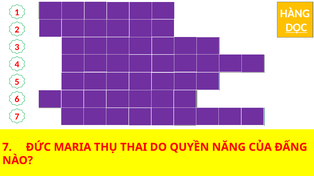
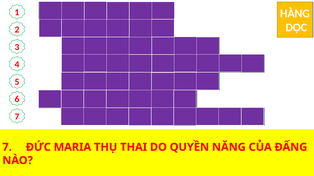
DỌC underline: present -> none (296, 28)
